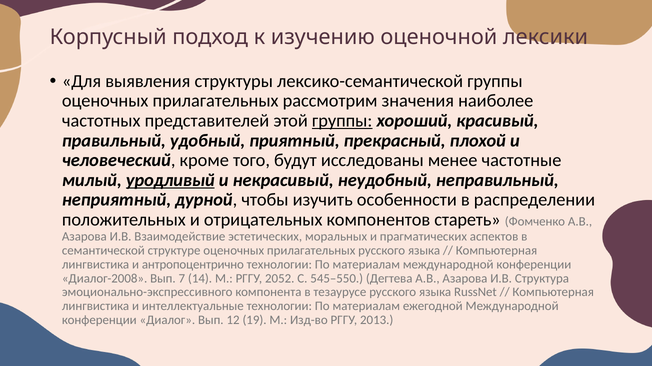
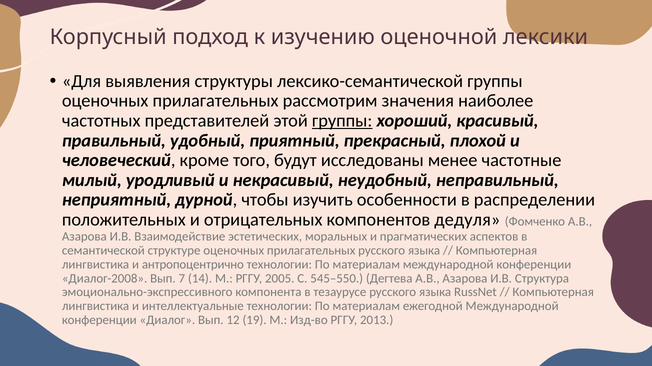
уродливый underline: present -> none (170, 180)
стареть: стареть -> дедуля (467, 220)
2052: 2052 -> 2005 (280, 279)
